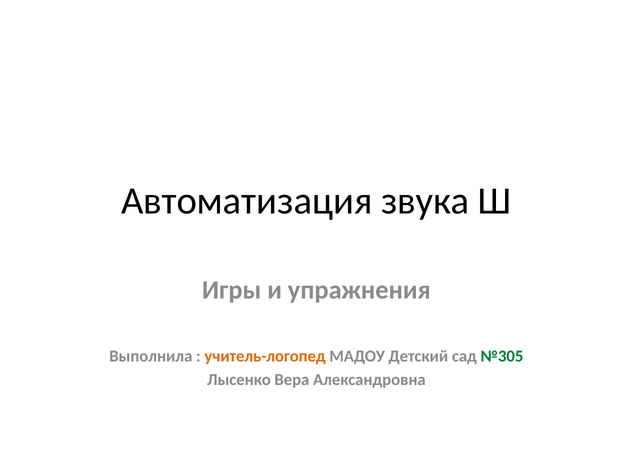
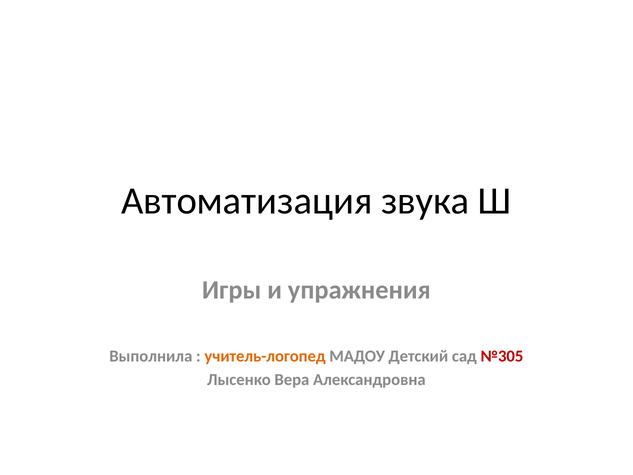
№305 colour: green -> red (502, 356)
